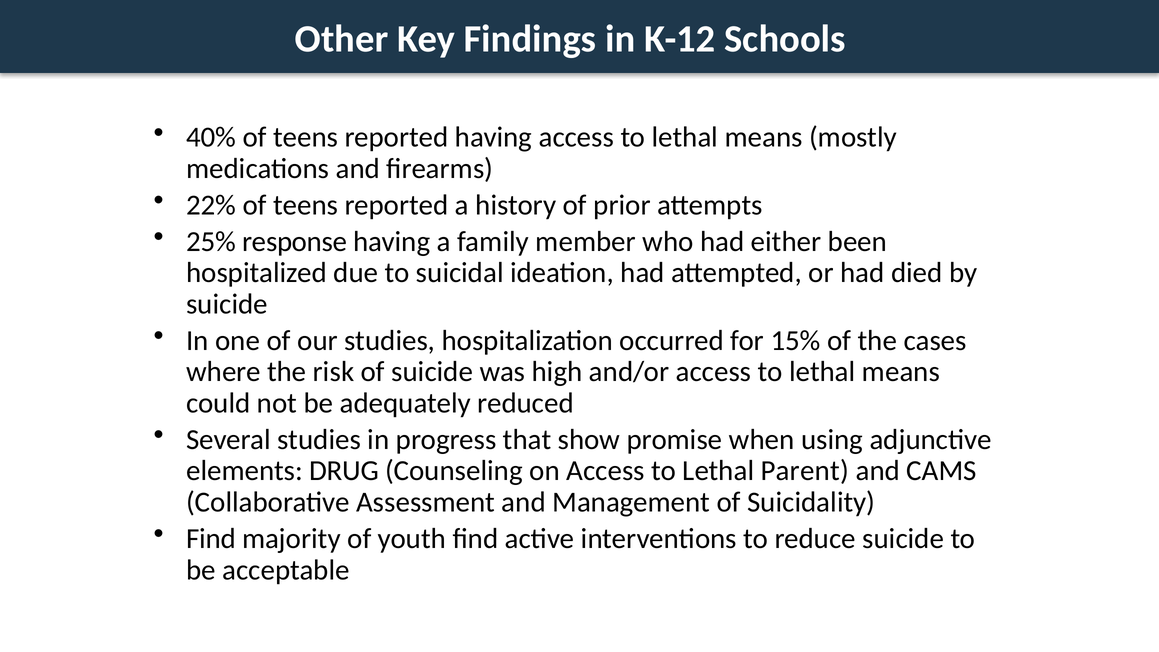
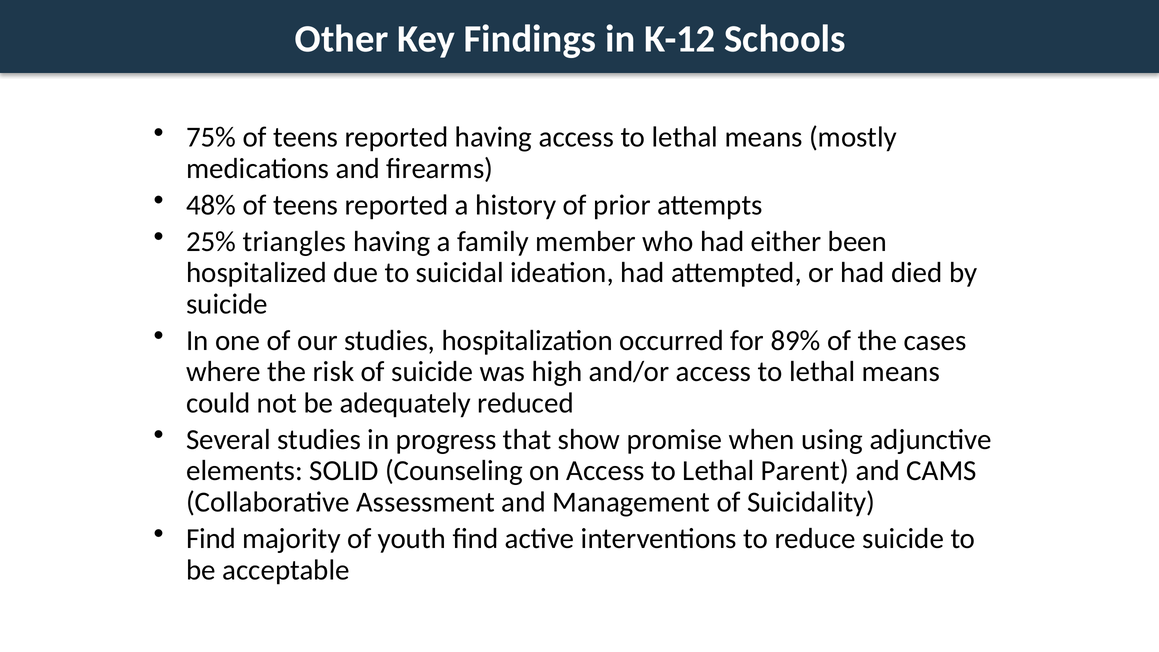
40%: 40% -> 75% (211, 137)
22%: 22% -> 48% (211, 205)
response: response -> triangles (294, 241)
15%: 15% -> 89% (796, 341)
DRUG: DRUG -> SOLID (344, 471)
